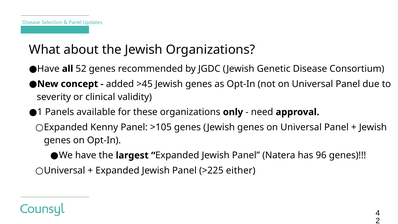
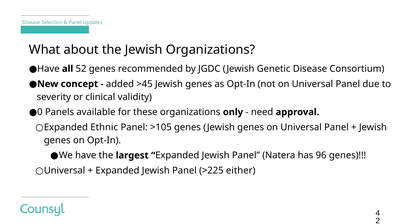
1: 1 -> 0 (40, 112)
Kenny: Kenny -> Ethnic (104, 127)
